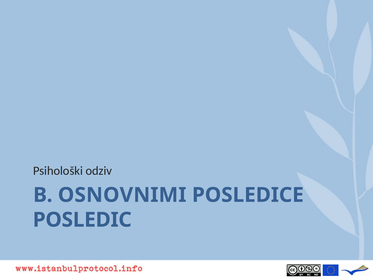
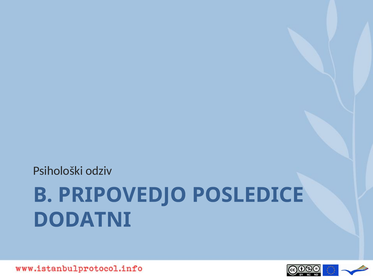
OSNOVNIMI: OSNOVNIMI -> PRIPOVEDJO (122, 196)
POSLEDIC: POSLEDIC -> DODATNI (82, 220)
